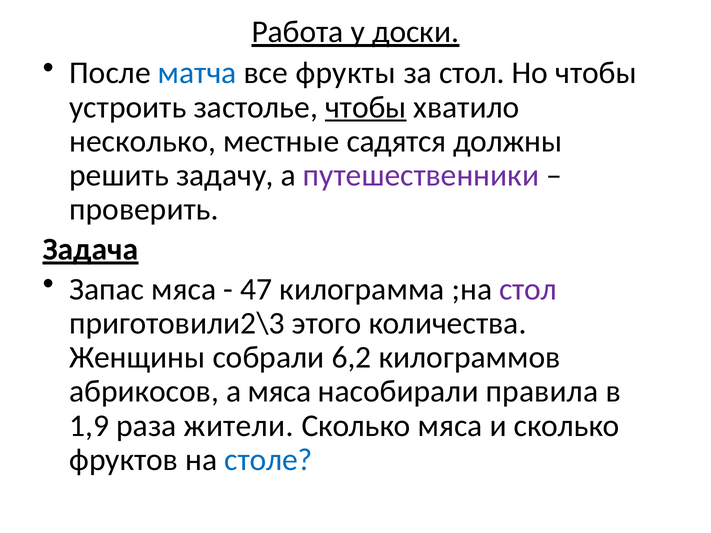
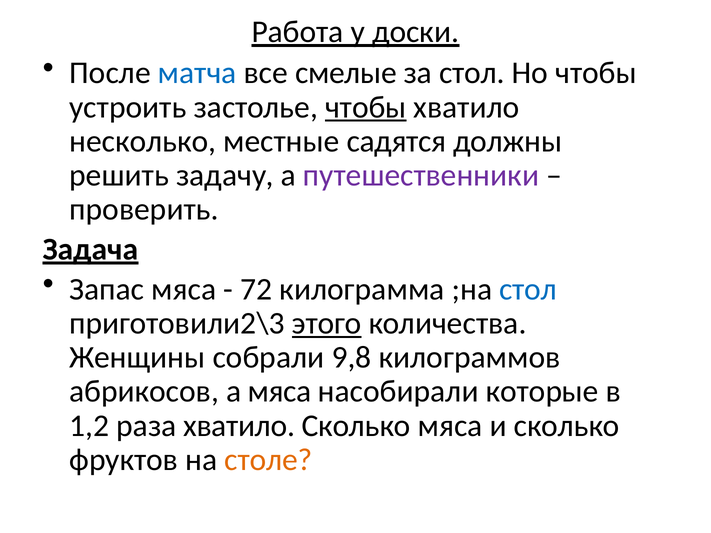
фрукты: фрукты -> смелые (346, 73)
47: 47 -> 72 (256, 289)
стол colour: purple -> blue (528, 289)
этого underline: none -> present (327, 323)
6,2: 6,2 -> 9,8 (351, 358)
правила: правила -> которые (542, 392)
1,9: 1,9 -> 1,2 (89, 426)
раза жители: жители -> хватило (239, 426)
столе colour: blue -> orange (268, 460)
